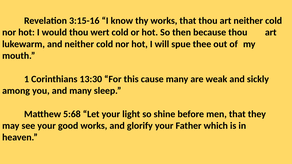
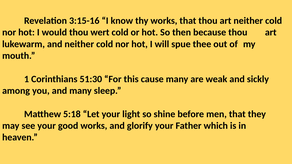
13:30: 13:30 -> 51:30 (91, 79)
5:68: 5:68 -> 5:18 (72, 114)
